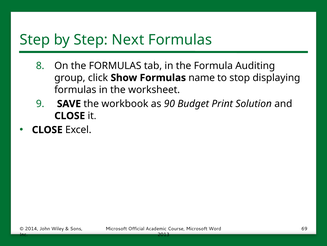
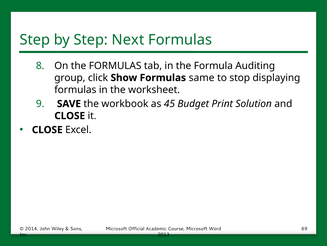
name: name -> same (202, 78)
90: 90 -> 45 (169, 104)
